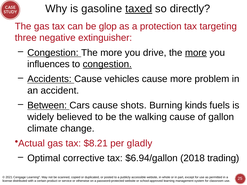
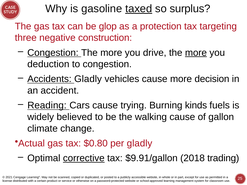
directly: directly -> surplus (190, 9)
extinguisher: extinguisher -> construction (105, 38)
influences: influences -> deduction (48, 64)
congestion underline: present -> none (107, 64)
Accidents Cause: Cause -> Gladly (88, 79)
problem: problem -> decision (212, 79)
Between: Between -> Reading (47, 106)
shots: shots -> trying (134, 106)
$8.21: $8.21 -> $0.80 (96, 144)
corrective underline: none -> present (84, 158)
$6.94/gallon: $6.94/gallon -> $9.91/gallon (152, 158)
